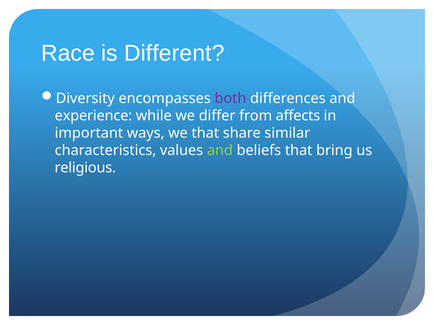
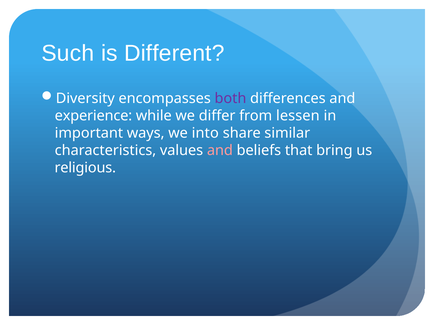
Race: Race -> Such (68, 53)
affects: affects -> lessen (298, 116)
we that: that -> into (205, 133)
and colour: light green -> pink (220, 151)
